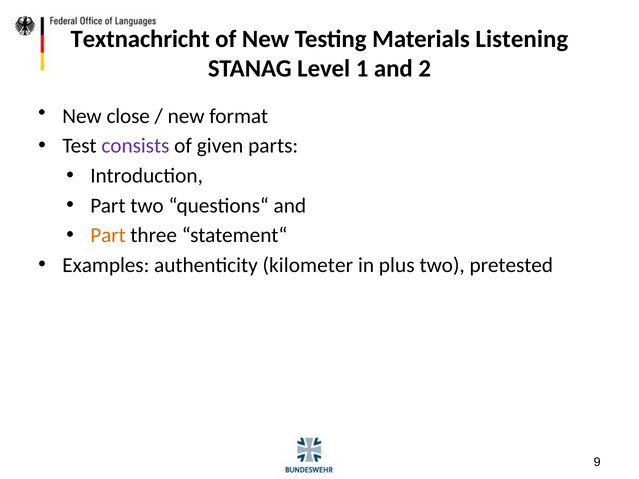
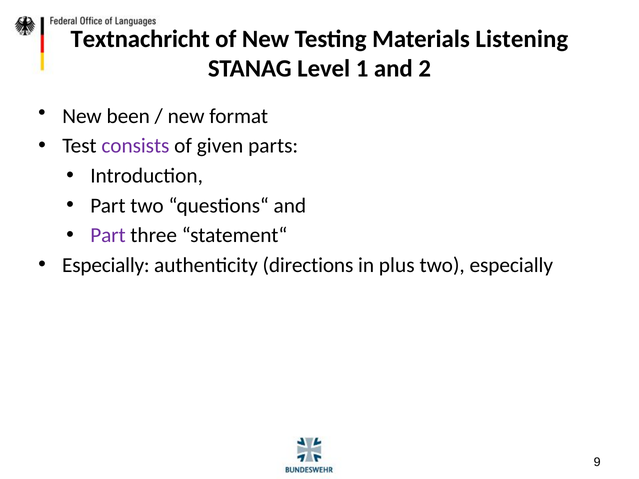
close: close -> been (128, 116)
Part colour: orange -> purple (108, 235)
Examples: Examples -> Especially (106, 265)
kilometer: kilometer -> directions (308, 265)
two pretested: pretested -> especially (511, 265)
